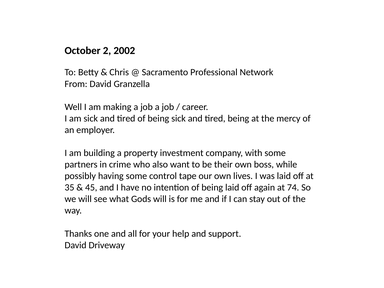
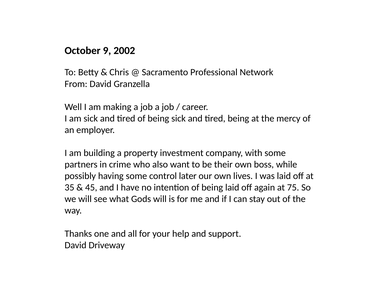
2: 2 -> 9 (107, 51)
tape: tape -> later (188, 176)
74: 74 -> 75 (293, 188)
